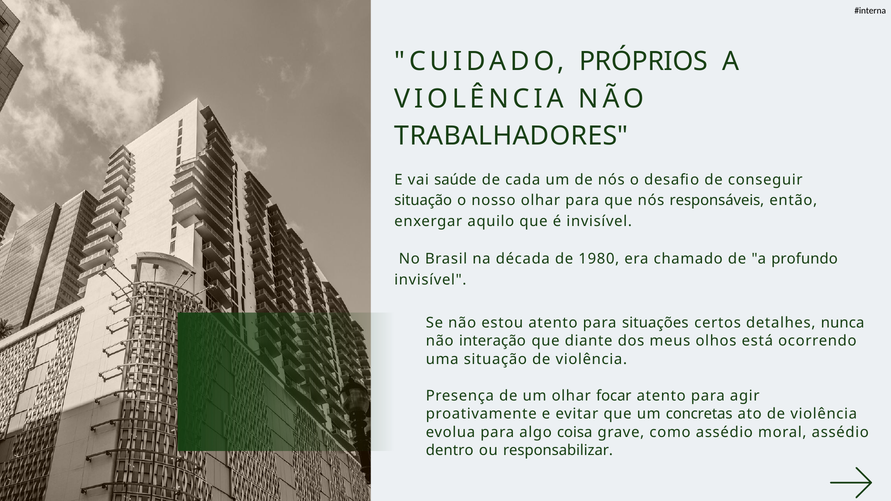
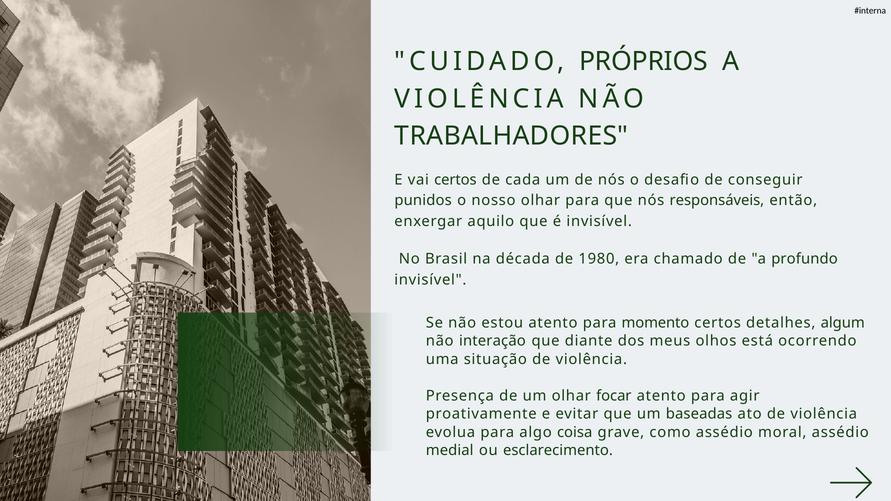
vai saúde: saúde -> certos (455, 180)
situação: situação -> punidos (423, 201)
situações: situações -> momento (655, 323)
nunca: nunca -> algum (843, 323)
concretas: concretas -> baseadas (699, 414)
dentro: dentro -> medial (450, 451)
responsabilizar: responsabilizar -> esclarecimento (558, 451)
